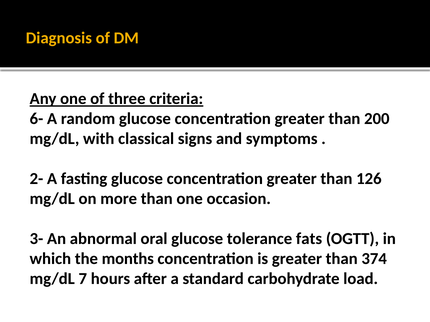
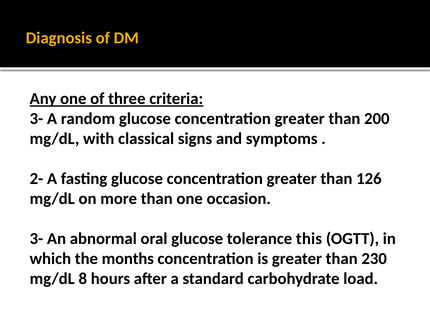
6-: 6- -> 3- (36, 119)
fats: fats -> this (309, 239)
374: 374 -> 230 (374, 259)
7: 7 -> 8 (83, 279)
